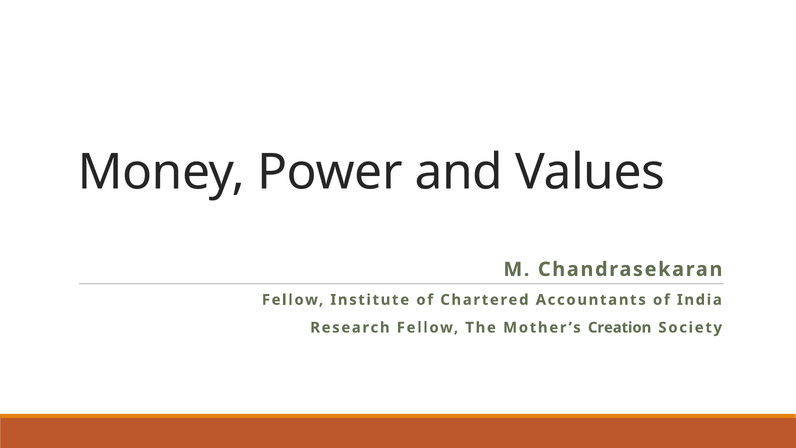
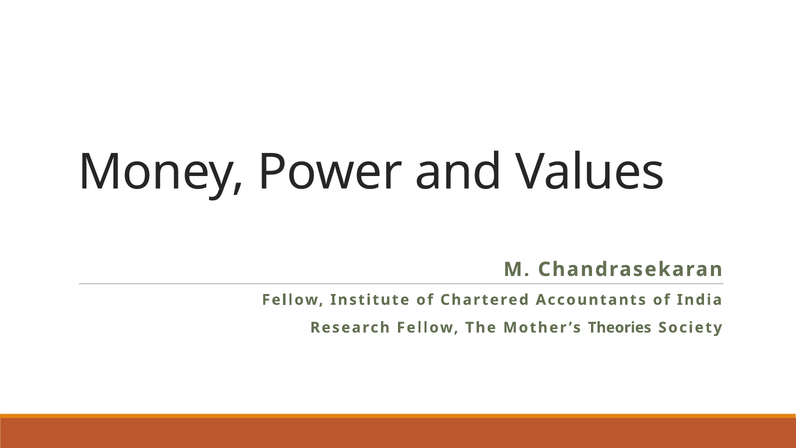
Creation: Creation -> Theories (620, 327)
